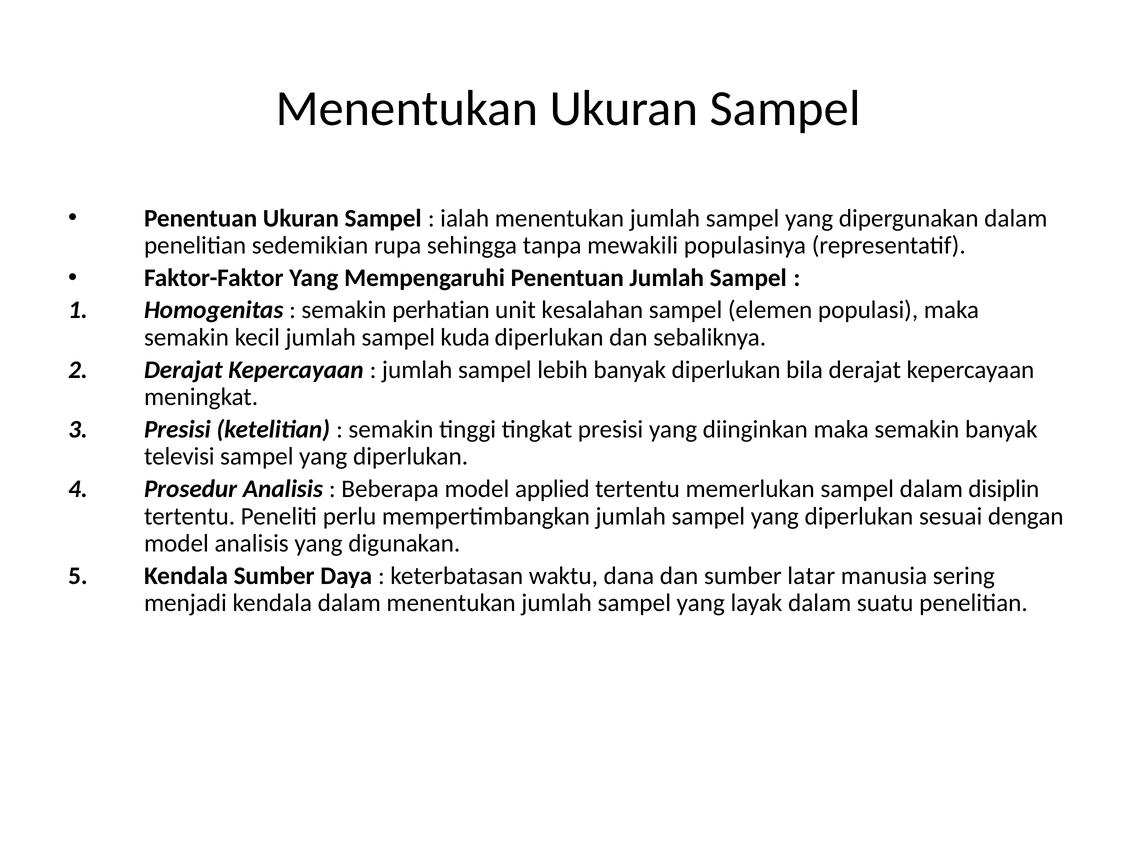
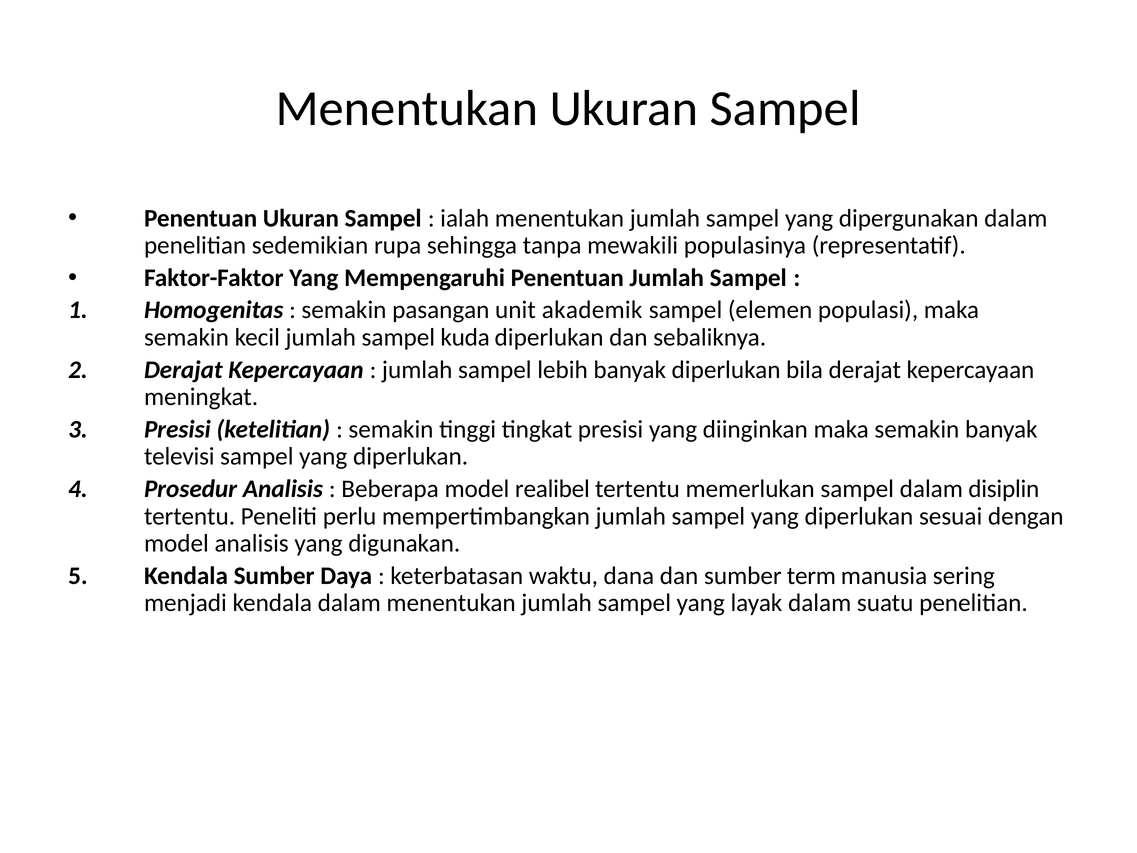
perhatian: perhatian -> pasangan (441, 310)
kesalahan: kesalahan -> akademik (592, 310)
applied: applied -> realibel (552, 489)
latar: latar -> term (811, 576)
